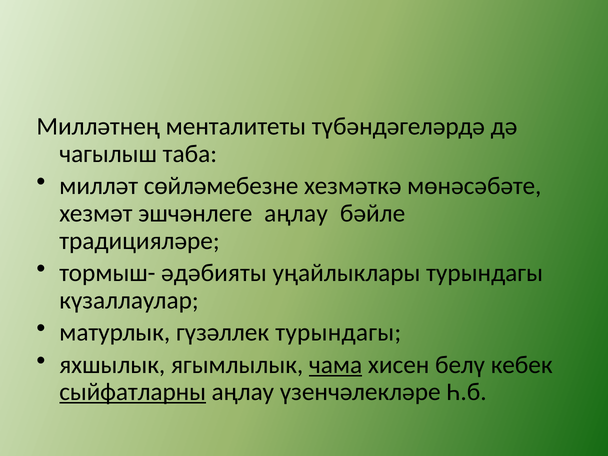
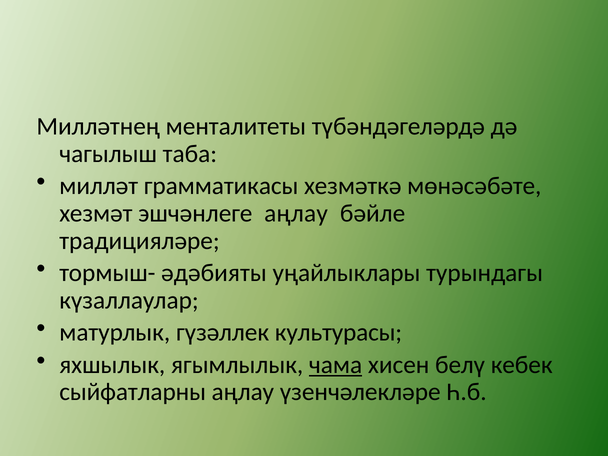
сөйләмебезне: сөйләмебезне -> грамматикасы (221, 186)
гүзәллек турындагы: турындагы -> культурасы (338, 333)
сыйфатларны underline: present -> none (133, 392)
